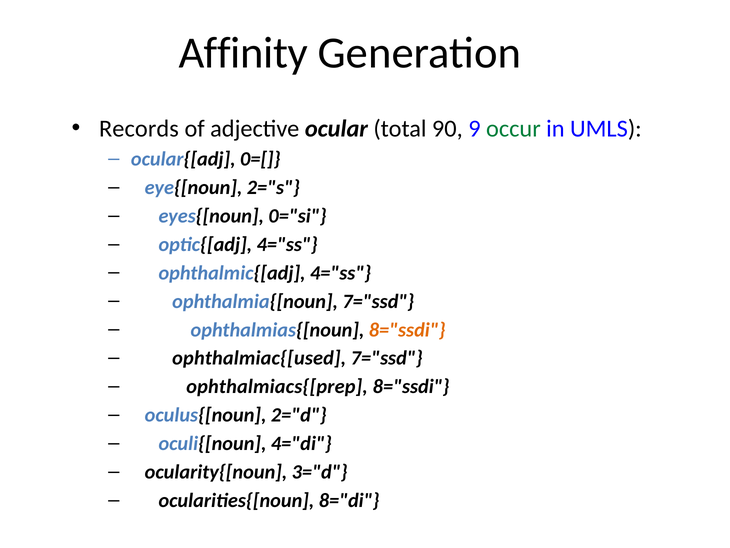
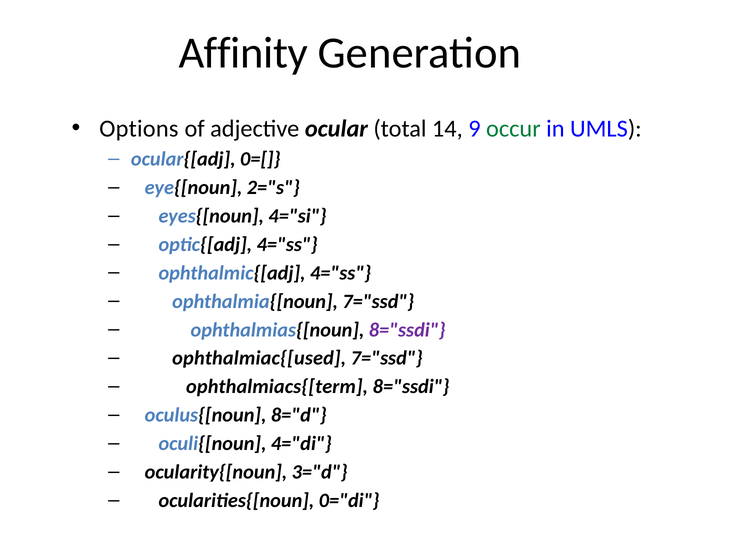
Records: Records -> Options (139, 128)
90: 90 -> 14 (447, 128)
0="si: 0="si -> 4="si (298, 216)
8="ssdi colour: orange -> purple (407, 330)
ophthalmiacs{[prep: ophthalmiacs{[prep -> ophthalmiacs{[term (277, 386)
2="d: 2="d -> 8="d (299, 415)
8="di: 8="di -> 0="di (349, 500)
